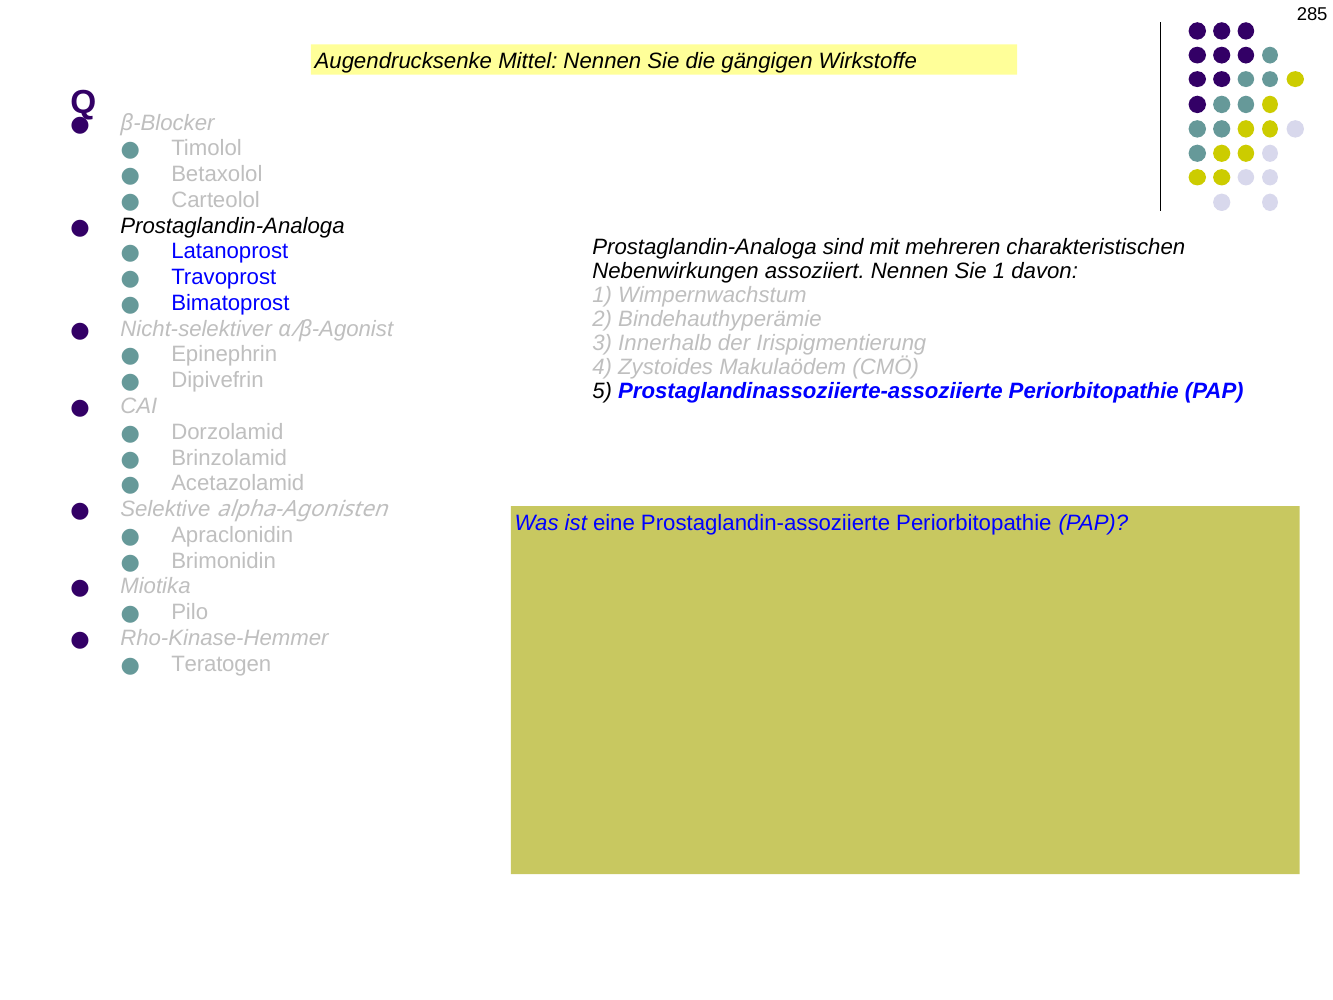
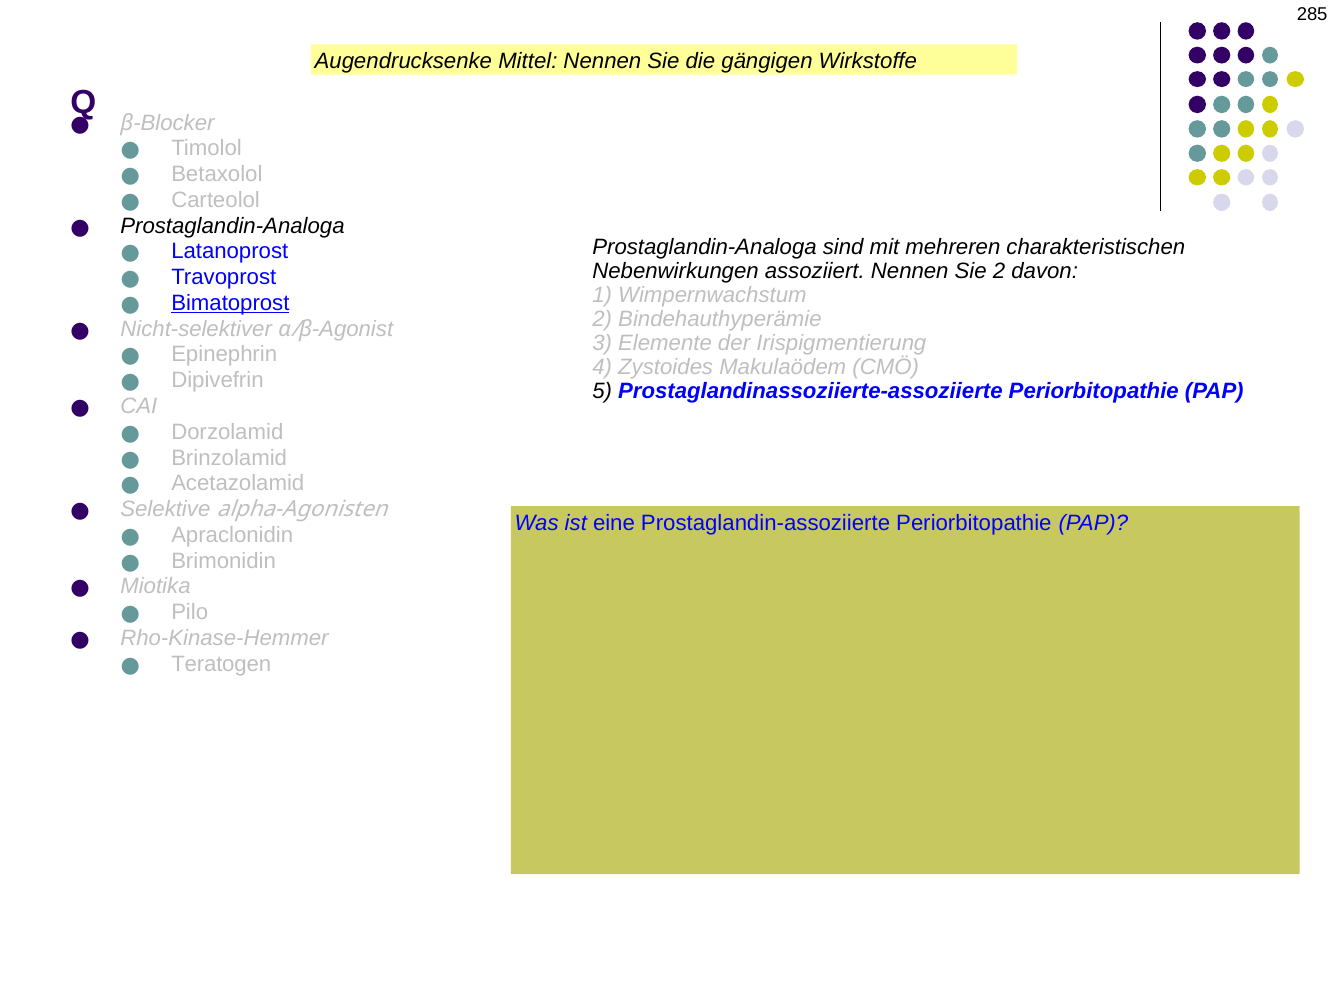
Sie 1: 1 -> 2 (999, 271)
Bimatoprost underline: none -> present (230, 303)
Innerhalb: Innerhalb -> Elemente (665, 343)
